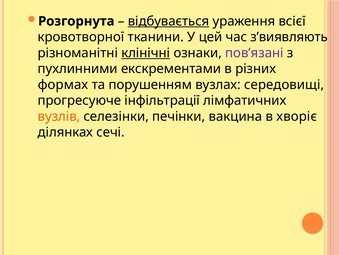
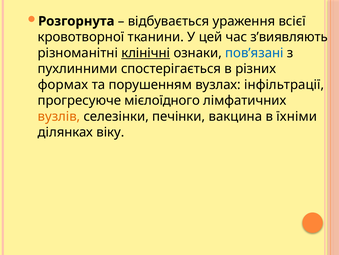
відбувається underline: present -> none (169, 21)
пов’язані colour: purple -> blue (254, 53)
екскрементами: екскрементами -> спостерігається (171, 69)
середовищі: середовищі -> інфільтрації (284, 84)
інфільтрації: інфільтрації -> мієлоїдного (162, 100)
хворіє: хворіє -> їхніми (297, 116)
сечі: сечі -> віку (110, 132)
